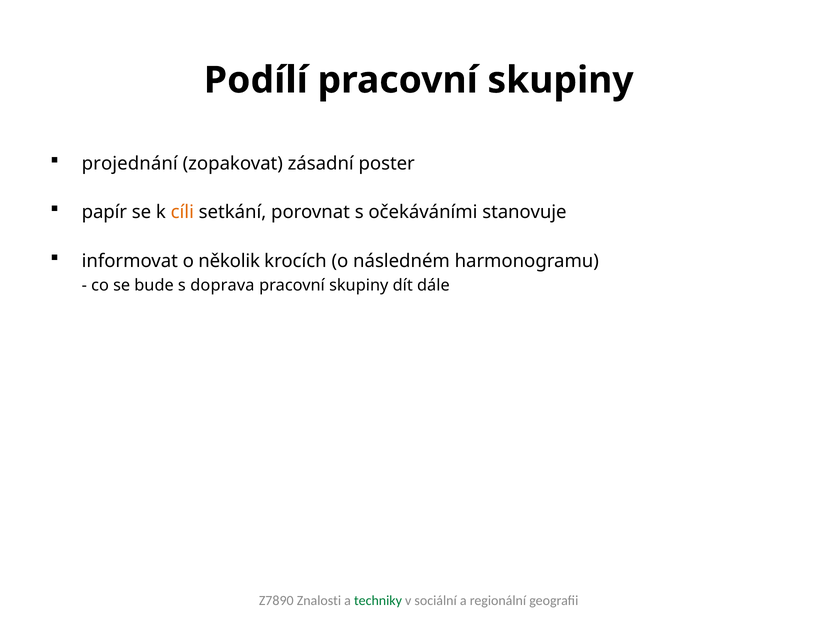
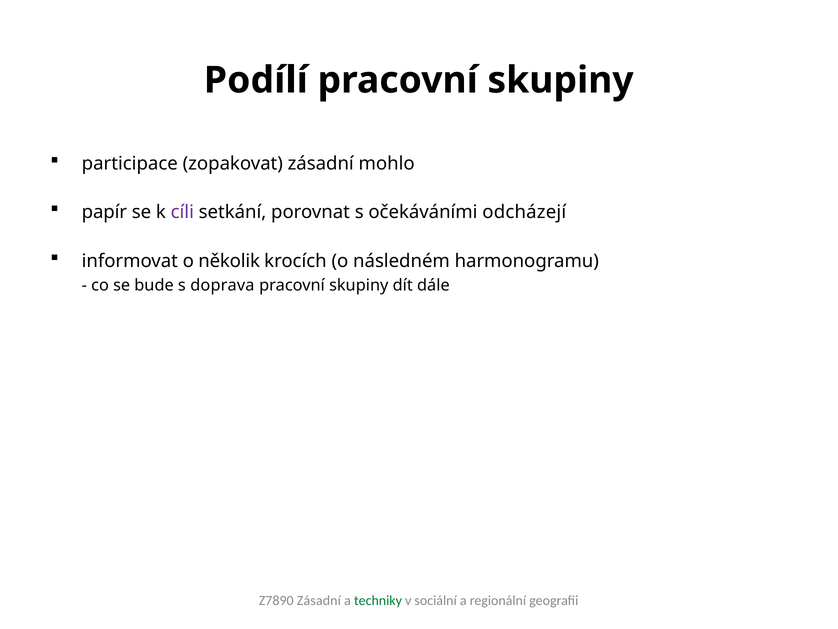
projednání: projednání -> participace (130, 163)
poster: poster -> mohlo (387, 163)
cíli colour: orange -> purple (182, 212)
stanovuje: stanovuje -> odcházejí (524, 212)
Z7890 Znalosti: Znalosti -> Zásadní (319, 600)
